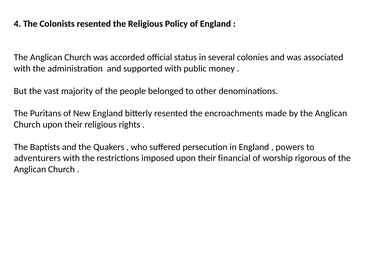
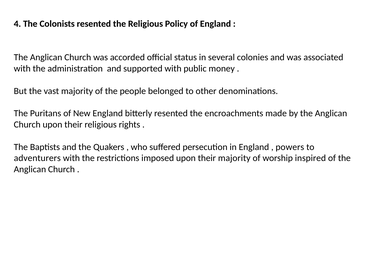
their financial: financial -> majority (234, 158)
rigorous: rigorous -> inspired (310, 158)
